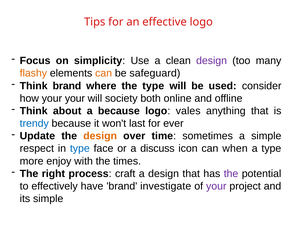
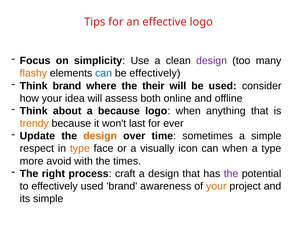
can colour: orange -> blue (104, 73)
be safeguard: safeguard -> effectively (155, 73)
the type: type -> their (153, 86)
your your: your -> idea (75, 98)
society: society -> assess (121, 98)
logo vales: vales -> when (188, 111)
trendy colour: blue -> orange (34, 123)
type colour: blue -> orange (80, 149)
discuss: discuss -> visually (157, 149)
enjoy: enjoy -> avoid (59, 161)
effectively have: have -> used (92, 186)
investigate: investigate -> awareness (166, 186)
your colour: purple -> orange (216, 186)
